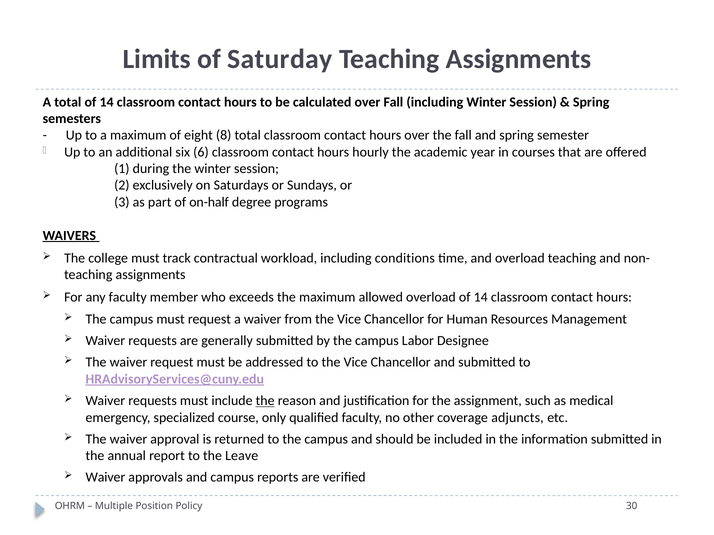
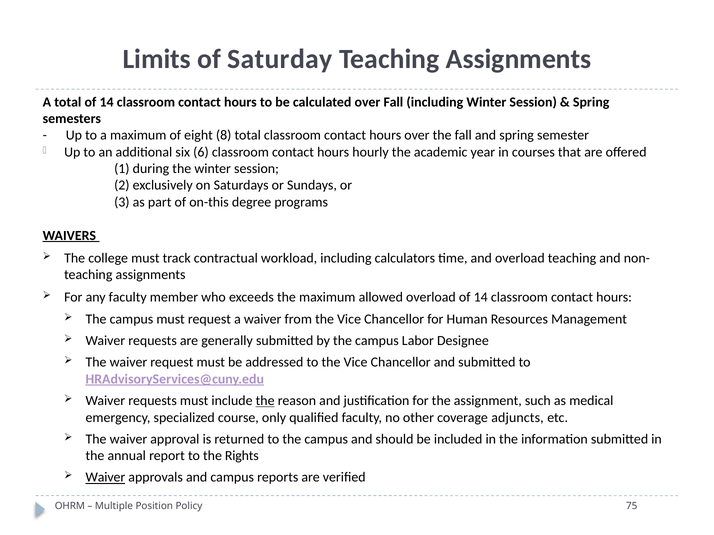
on-half: on-half -> on-this (209, 202)
conditions: conditions -> calculators (405, 258)
Leave: Leave -> Rights (242, 456)
Waiver underline: none -> present (105, 478)
30: 30 -> 75 (632, 507)
